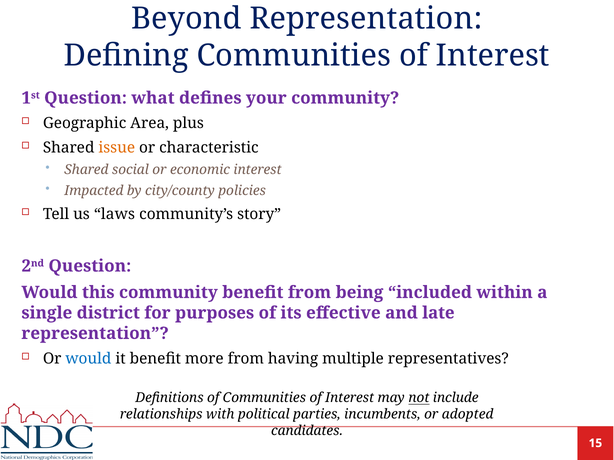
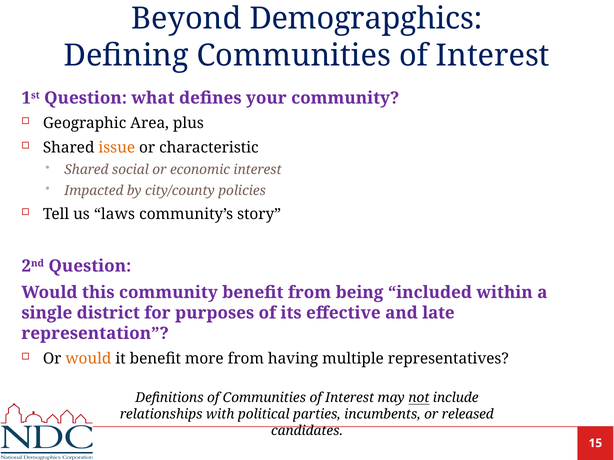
Beyond Representation: Representation -> Demograpghics (366, 19)
would colour: blue -> orange (88, 359)
adopted: adopted -> released (468, 415)
